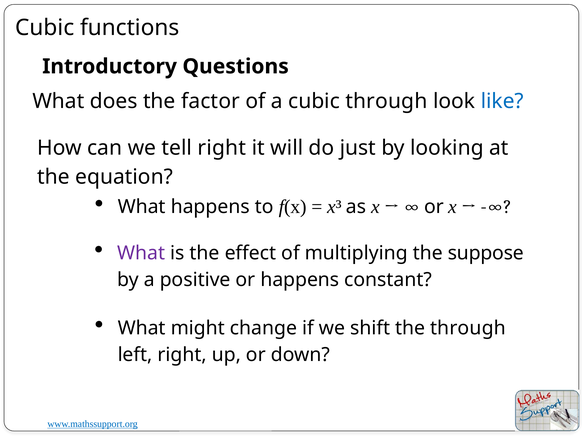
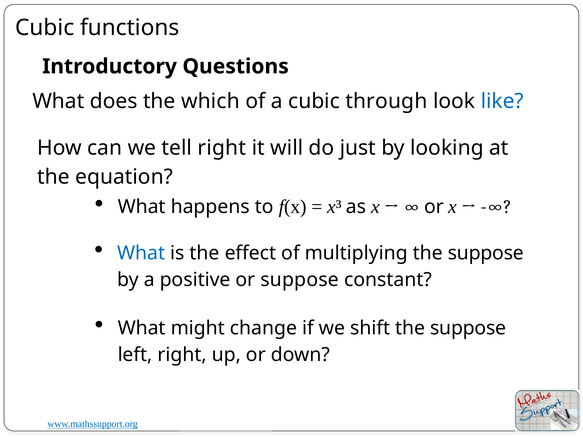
factor: factor -> which (210, 101)
What colour: purple -> blue (141, 253)
or happens: happens -> suppose (300, 280)
shift the through: through -> suppose (468, 328)
